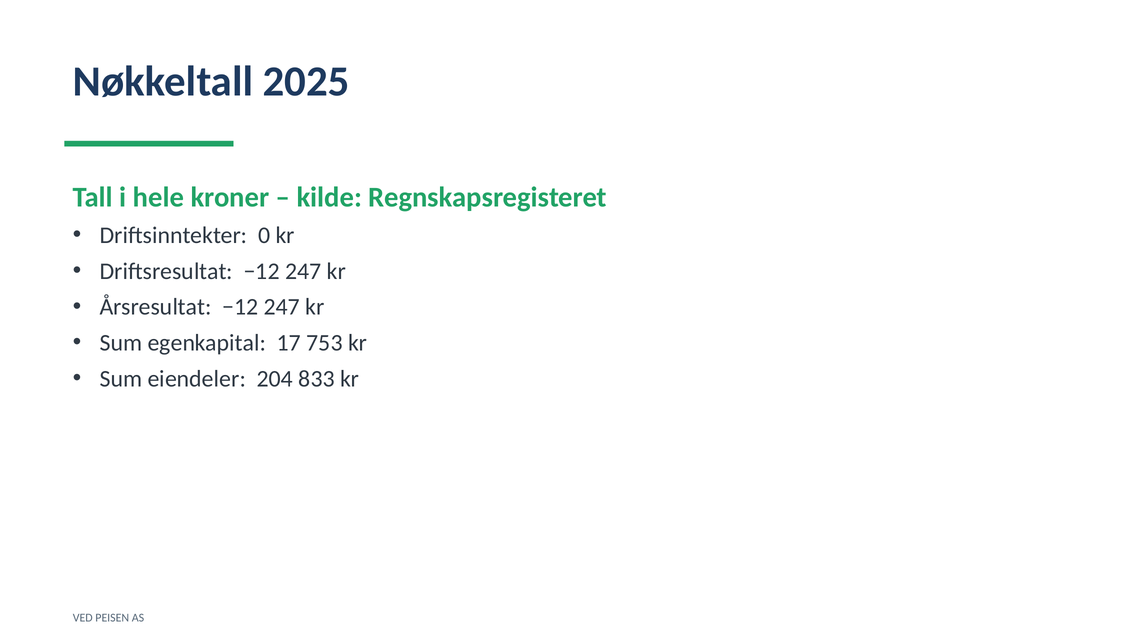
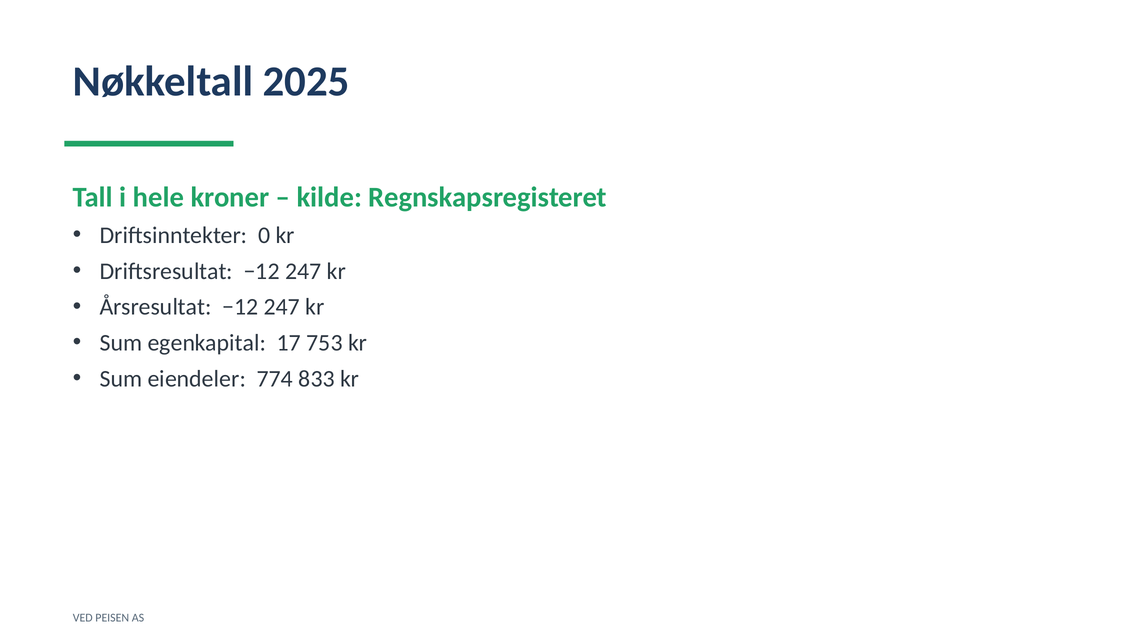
204: 204 -> 774 (275, 379)
